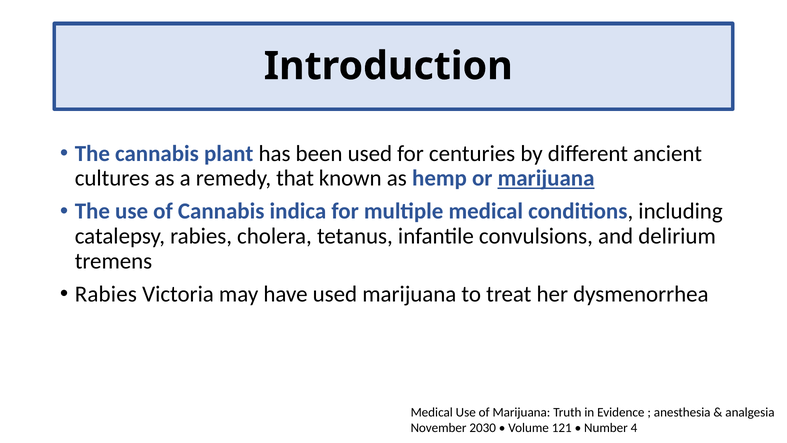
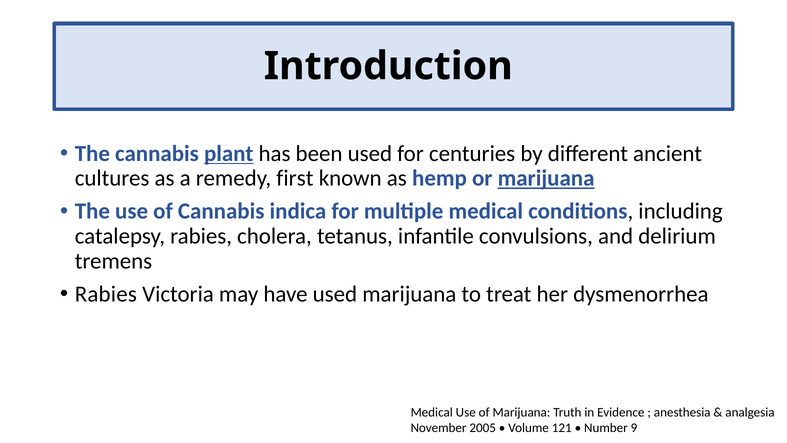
plant underline: none -> present (229, 153)
that: that -> first (295, 178)
2030: 2030 -> 2005 (483, 428)
4: 4 -> 9 (634, 428)
